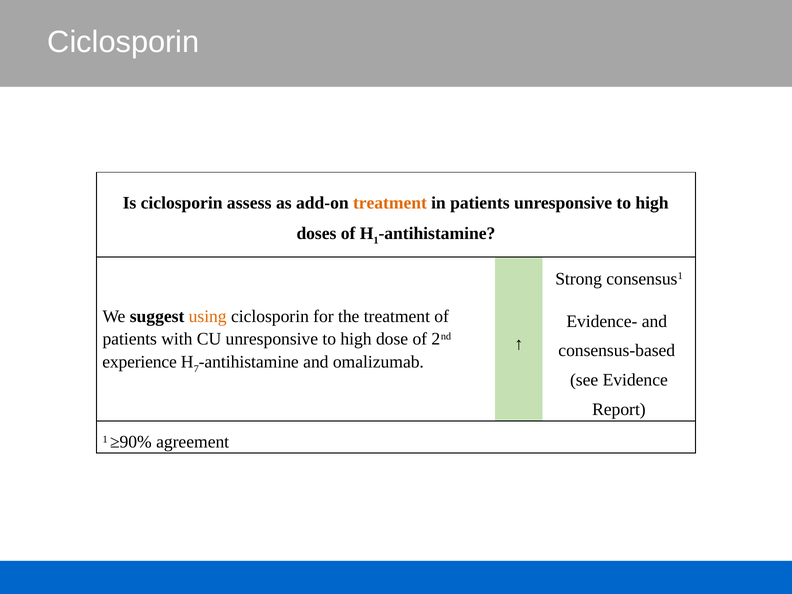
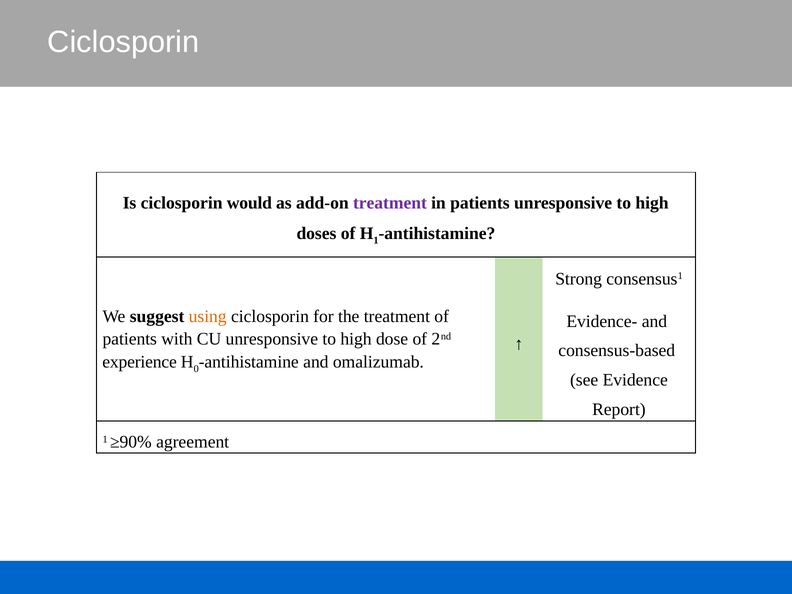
assess: assess -> would (249, 203)
treatment colour: orange -> purple (390, 203)
7: 7 -> 0 (196, 369)
